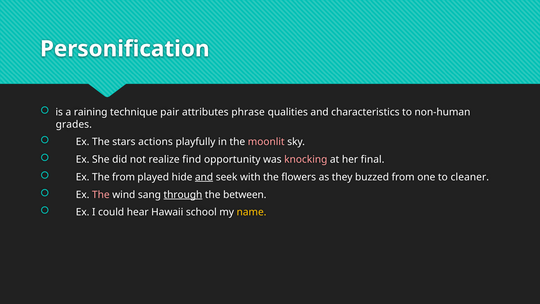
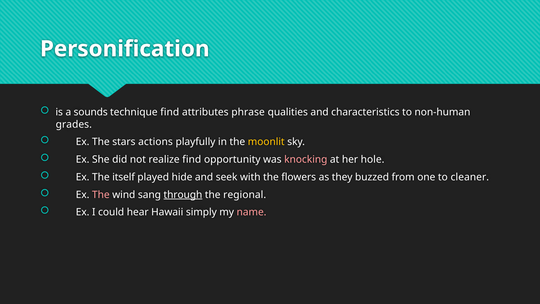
raining: raining -> sounds (91, 112)
technique pair: pair -> find (170, 112)
moonlit colour: pink -> yellow (266, 142)
final: final -> hole (373, 159)
The from: from -> itself (124, 177)
and underline: present -> none (204, 177)
between: between -> regional (245, 195)
school: school -> simply (201, 212)
name colour: yellow -> pink (252, 212)
